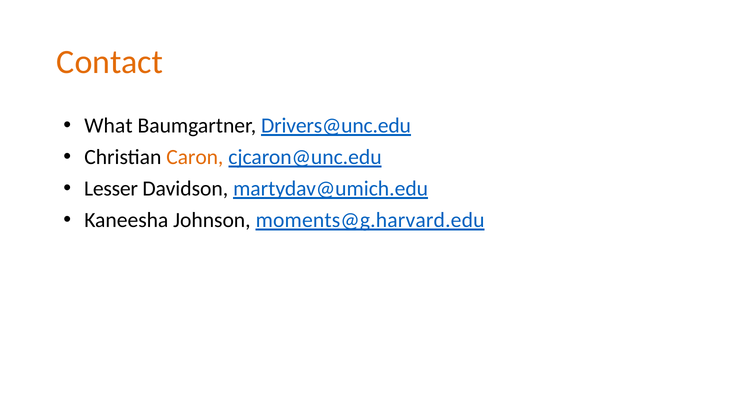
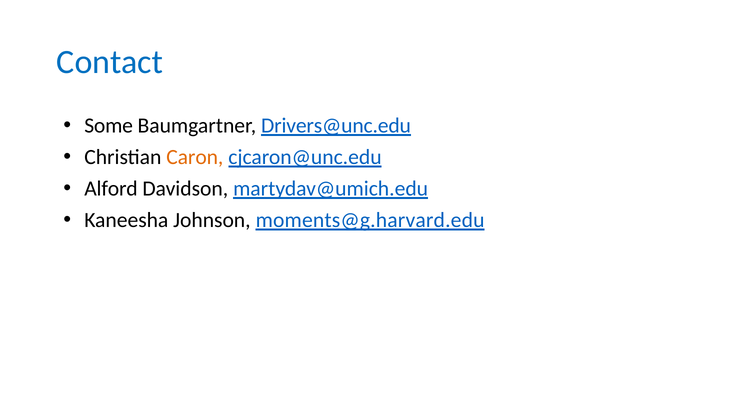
Contact colour: orange -> blue (110, 62)
What: What -> Some (109, 126)
Lesser: Lesser -> Alford (111, 189)
